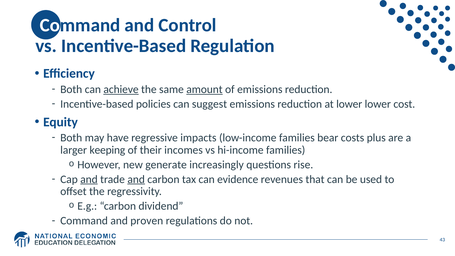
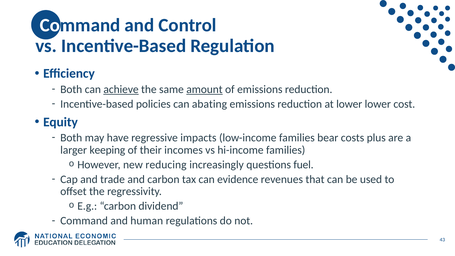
suggest: suggest -> abating (209, 104)
generate: generate -> reducing (166, 165)
rise: rise -> fuel (303, 165)
and underline: present -> none (89, 179)
and underline: present -> none (136, 179)
proven: proven -> human (147, 221)
